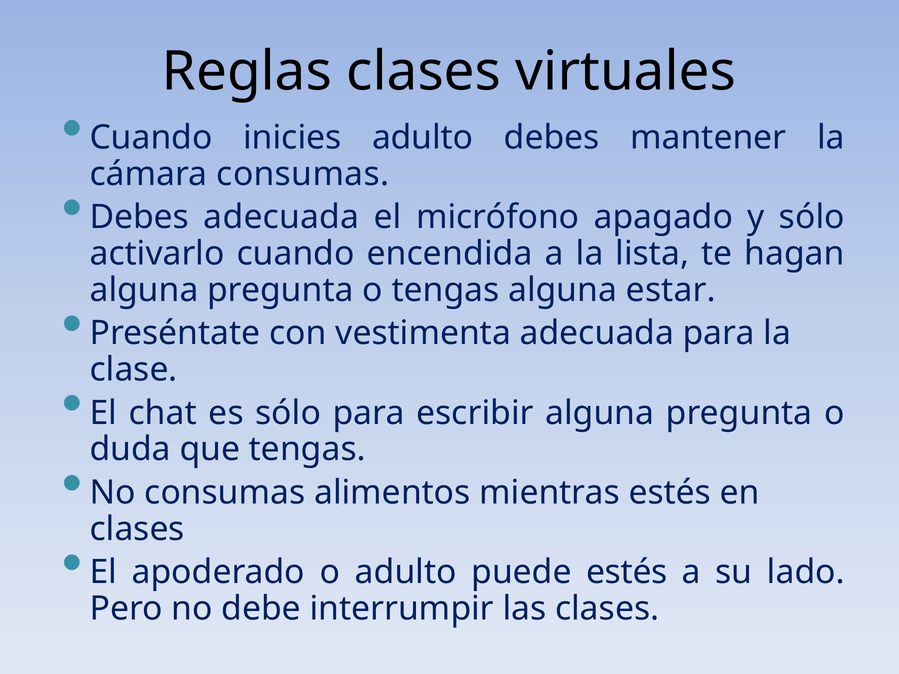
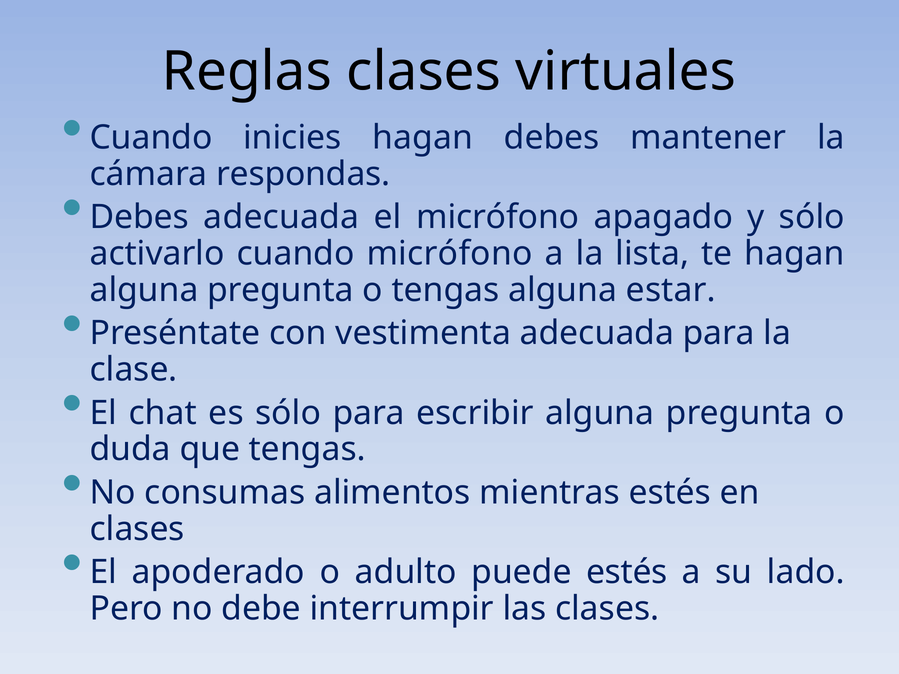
inicies adulto: adulto -> hagan (423, 138)
cámara consumas: consumas -> respondas (303, 174)
cuando encendida: encendida -> micrófono (450, 254)
